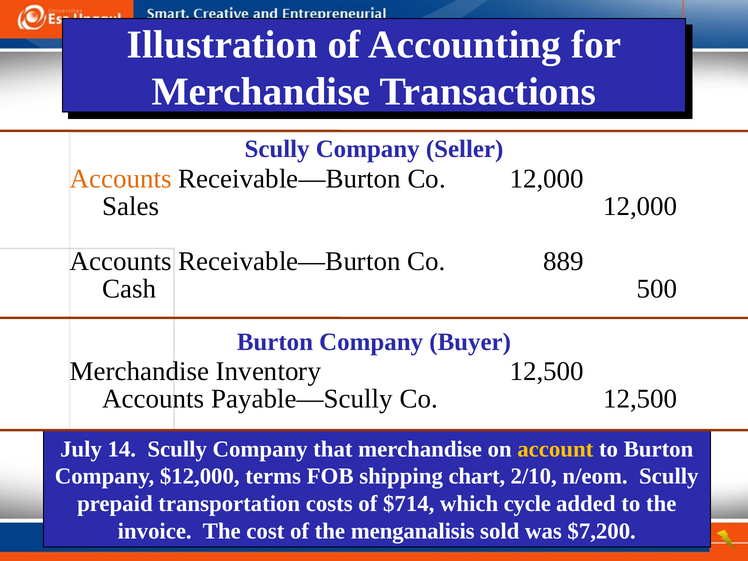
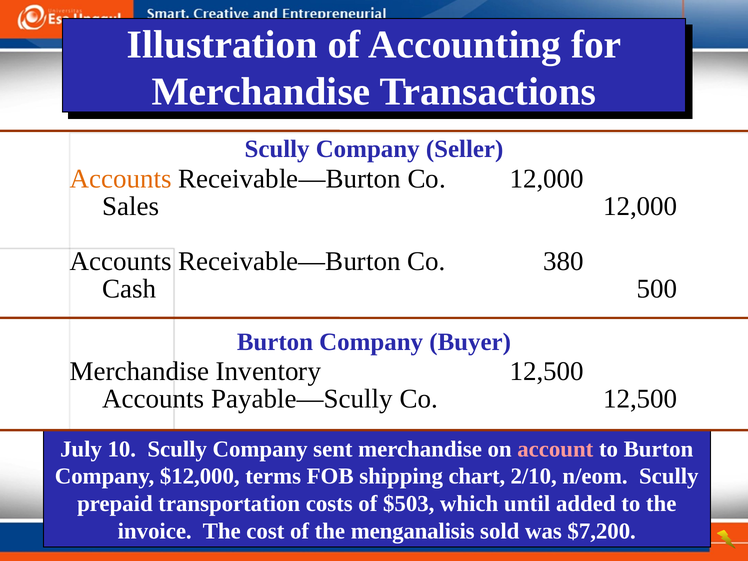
889: 889 -> 380 (564, 261)
14: 14 -> 10 (122, 449)
that: that -> sent (333, 449)
account colour: yellow -> pink (555, 449)
$714: $714 -> $503 (409, 504)
cycle: cycle -> until (527, 504)
